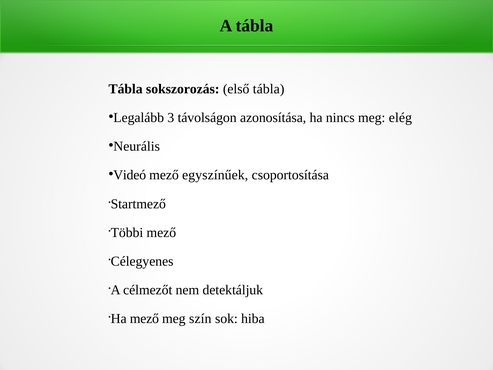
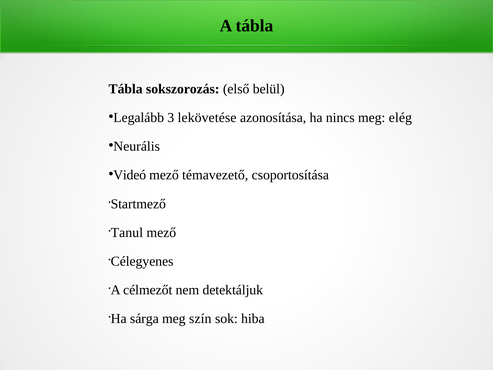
első tábla: tábla -> belül (269, 89)
távolságon: távolságon -> lekövetése (207, 118)
egyszínűek: egyszínűek -> témavezető (215, 175)
Többi: Többi -> Tanul (127, 232)
Ha mező: mező -> sárga (144, 319)
